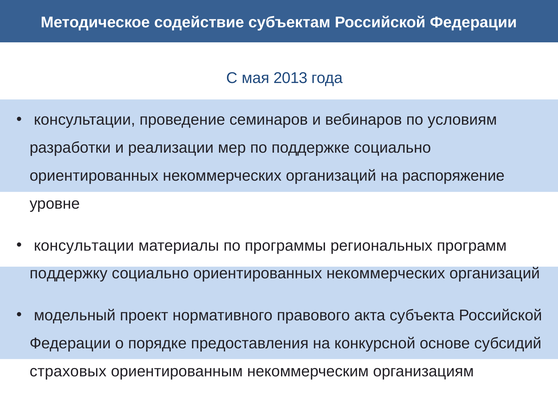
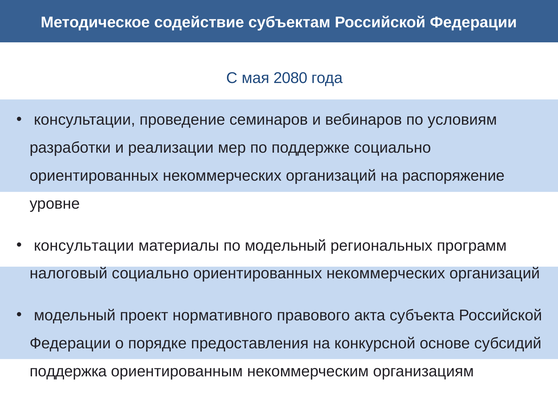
2013: 2013 -> 2080 (290, 78)
по программы: программы -> модельный (286, 245)
поддержку: поддержку -> налоговый (69, 273)
страховых: страховых -> поддержка (68, 371)
